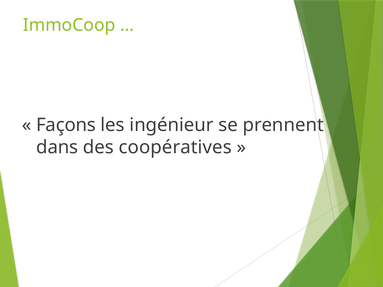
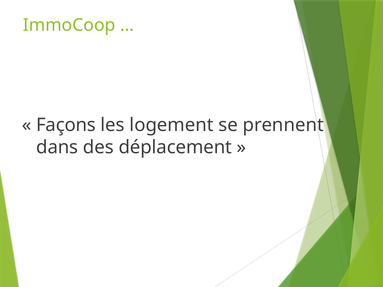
ingénieur: ingénieur -> logement (172, 125)
coopératives: coopératives -> déplacement (175, 147)
